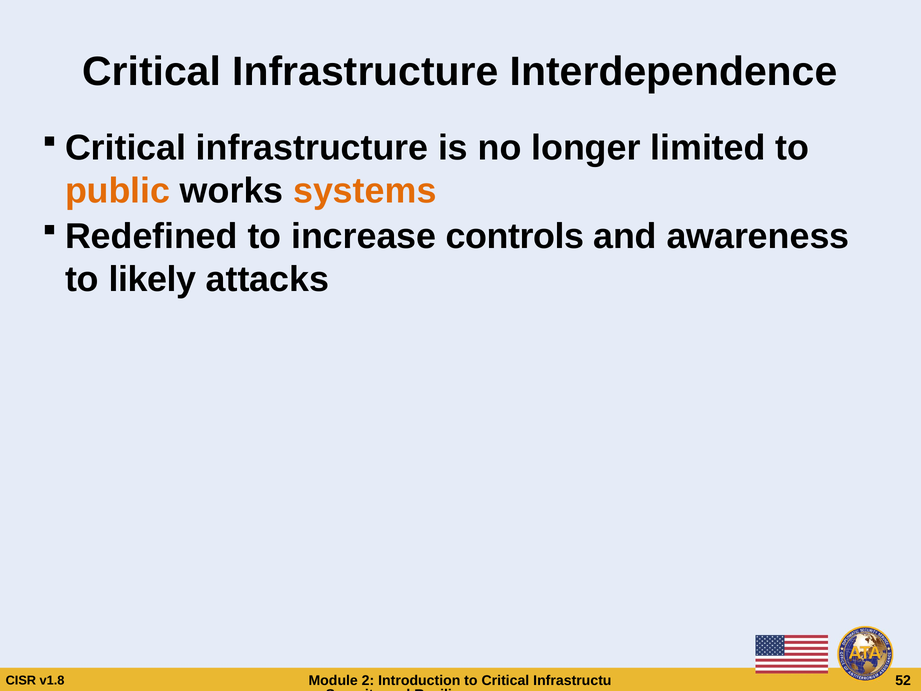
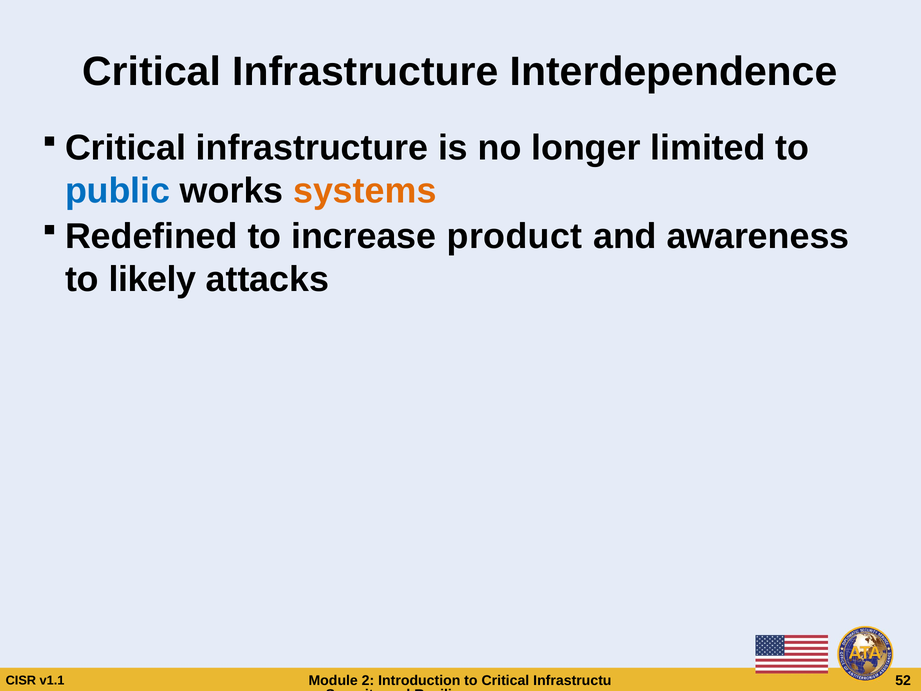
public colour: orange -> blue (118, 191)
controls: controls -> product (515, 236)
v1.8: v1.8 -> v1.1 (52, 680)
